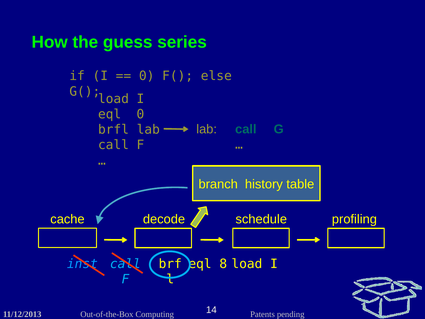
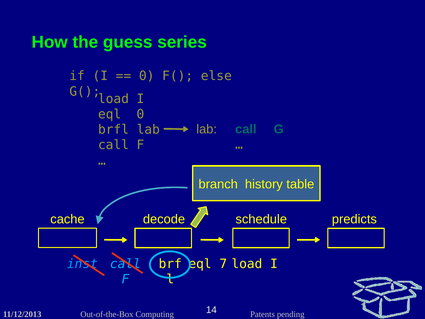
profiling: profiling -> predicts (354, 219)
8: 8 -> 7 (223, 264)
